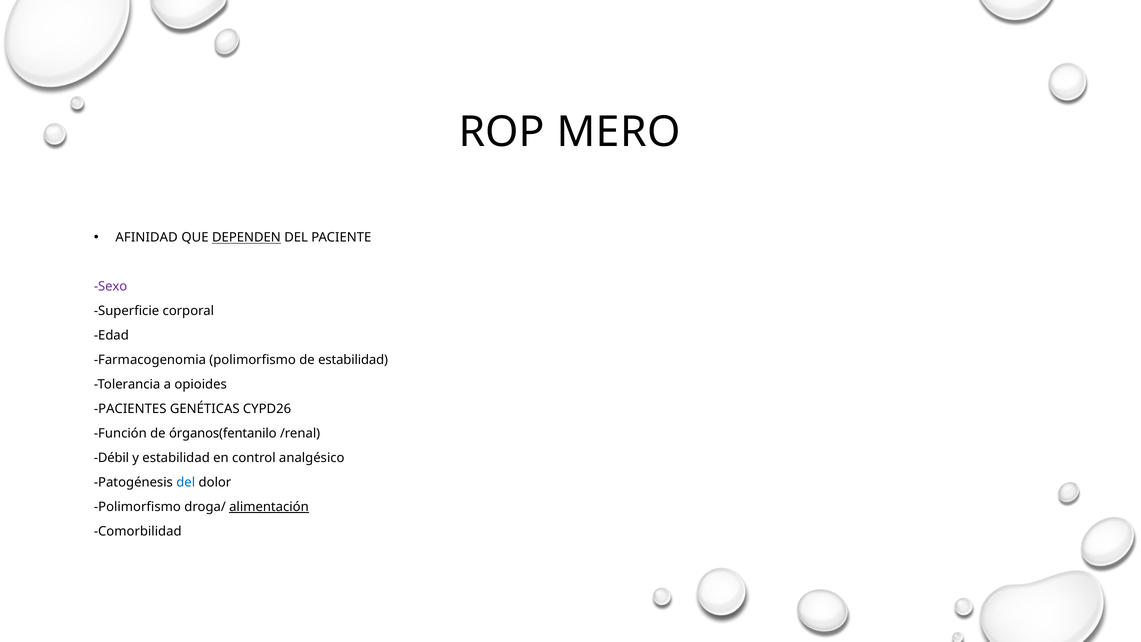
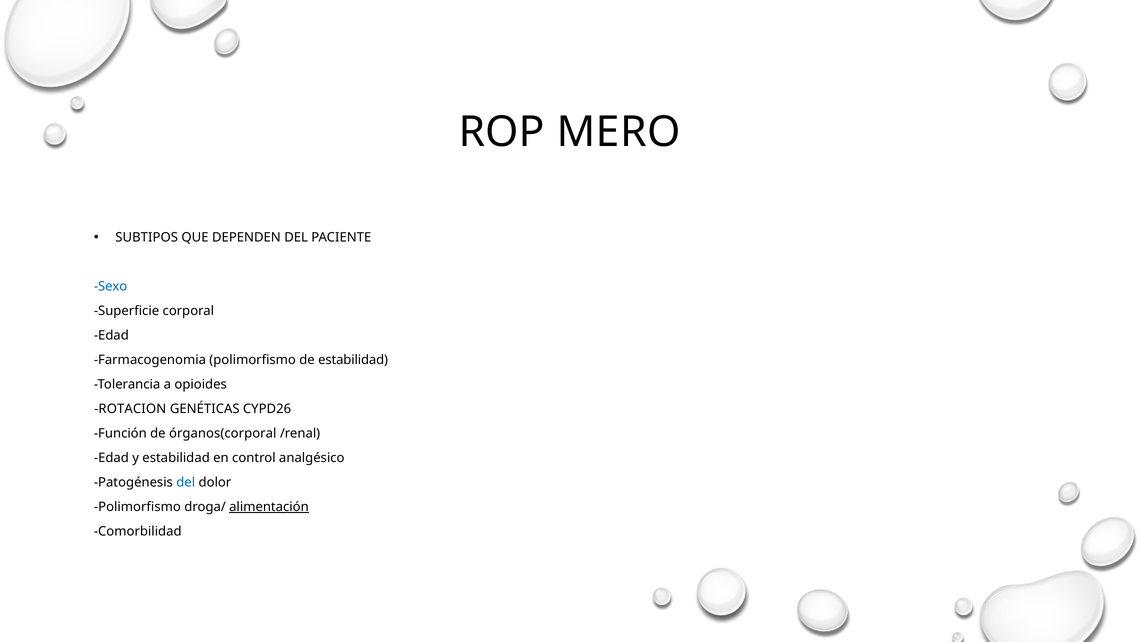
AFINIDAD: AFINIDAD -> SUBTIPOS (147, 238)
DEPENDEN underline: present -> none (246, 238)
Sexo colour: purple -> blue (111, 287)
PACIENTES: PACIENTES -> ROTACION (130, 409)
órganos(fentanilo: órganos(fentanilo -> órganos(corporal (223, 433)
Débil: Débil -> Edad (111, 458)
